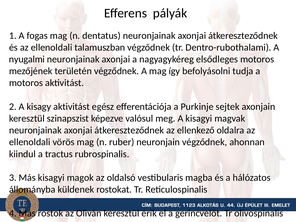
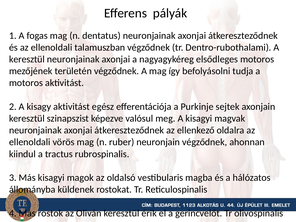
nyugalmi: nyugalmi -> keresztül (27, 59)
